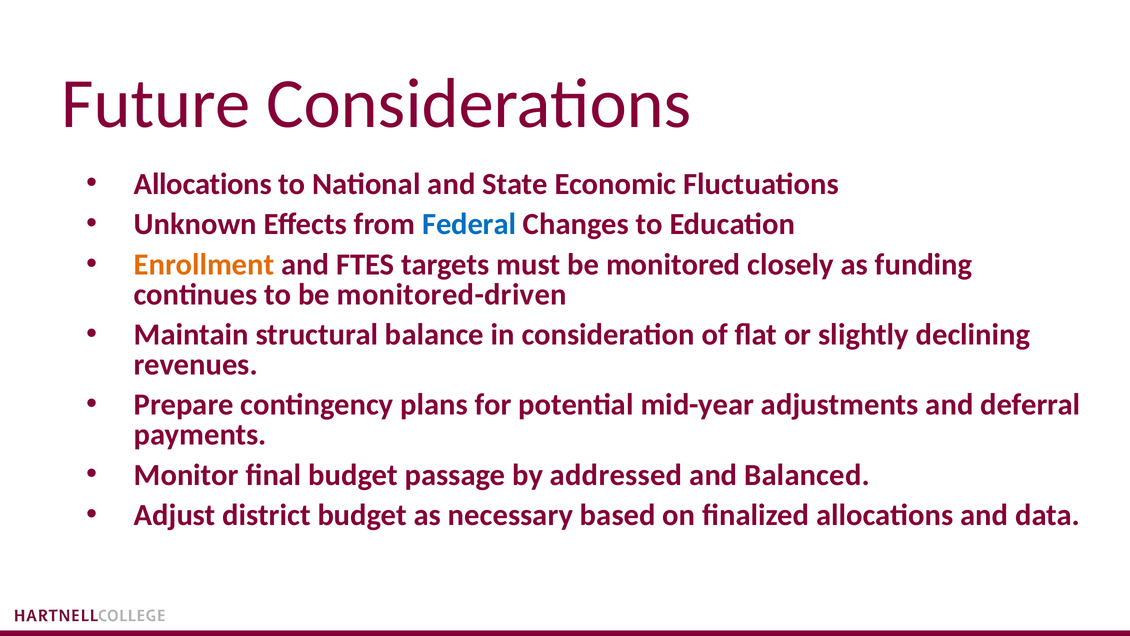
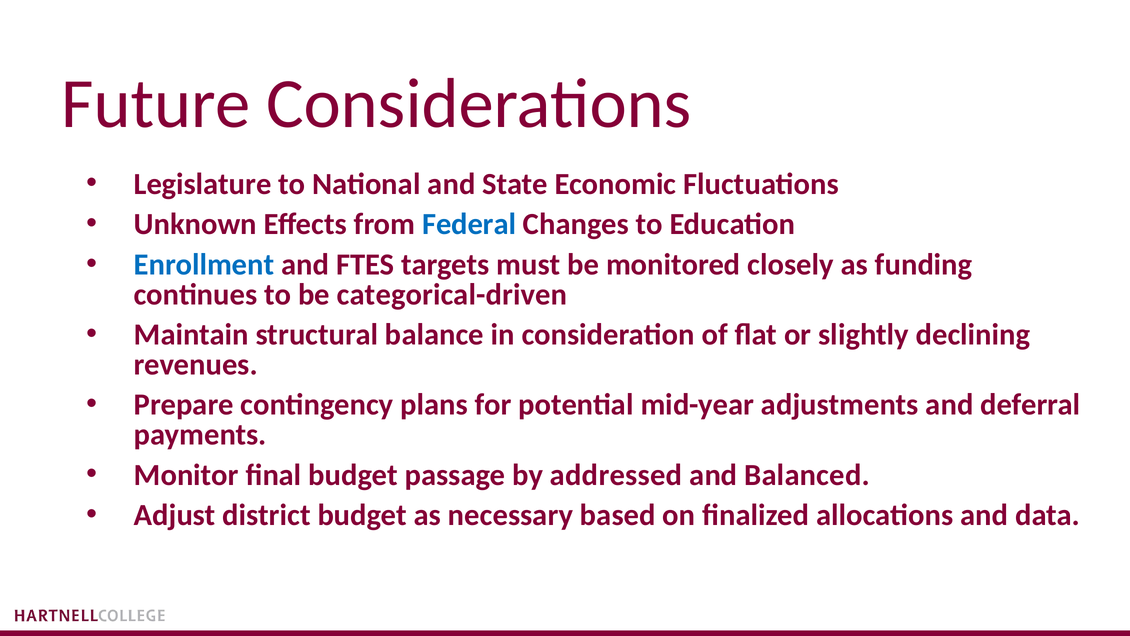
Allocations: Allocations -> Legislature (203, 184)
Enrollment colour: orange -> blue (204, 265)
monitored-driven: monitored-driven -> categorical-driven (452, 294)
